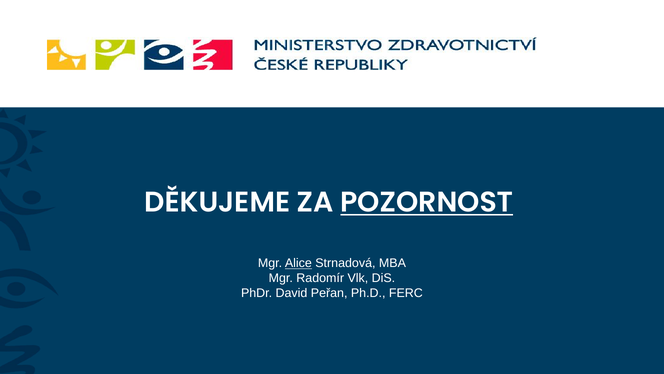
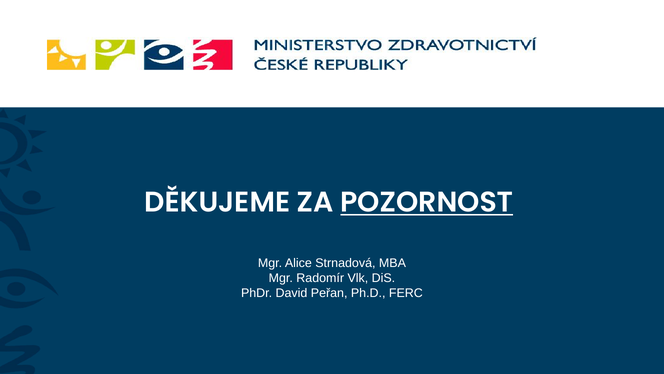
Alice underline: present -> none (298, 263)
